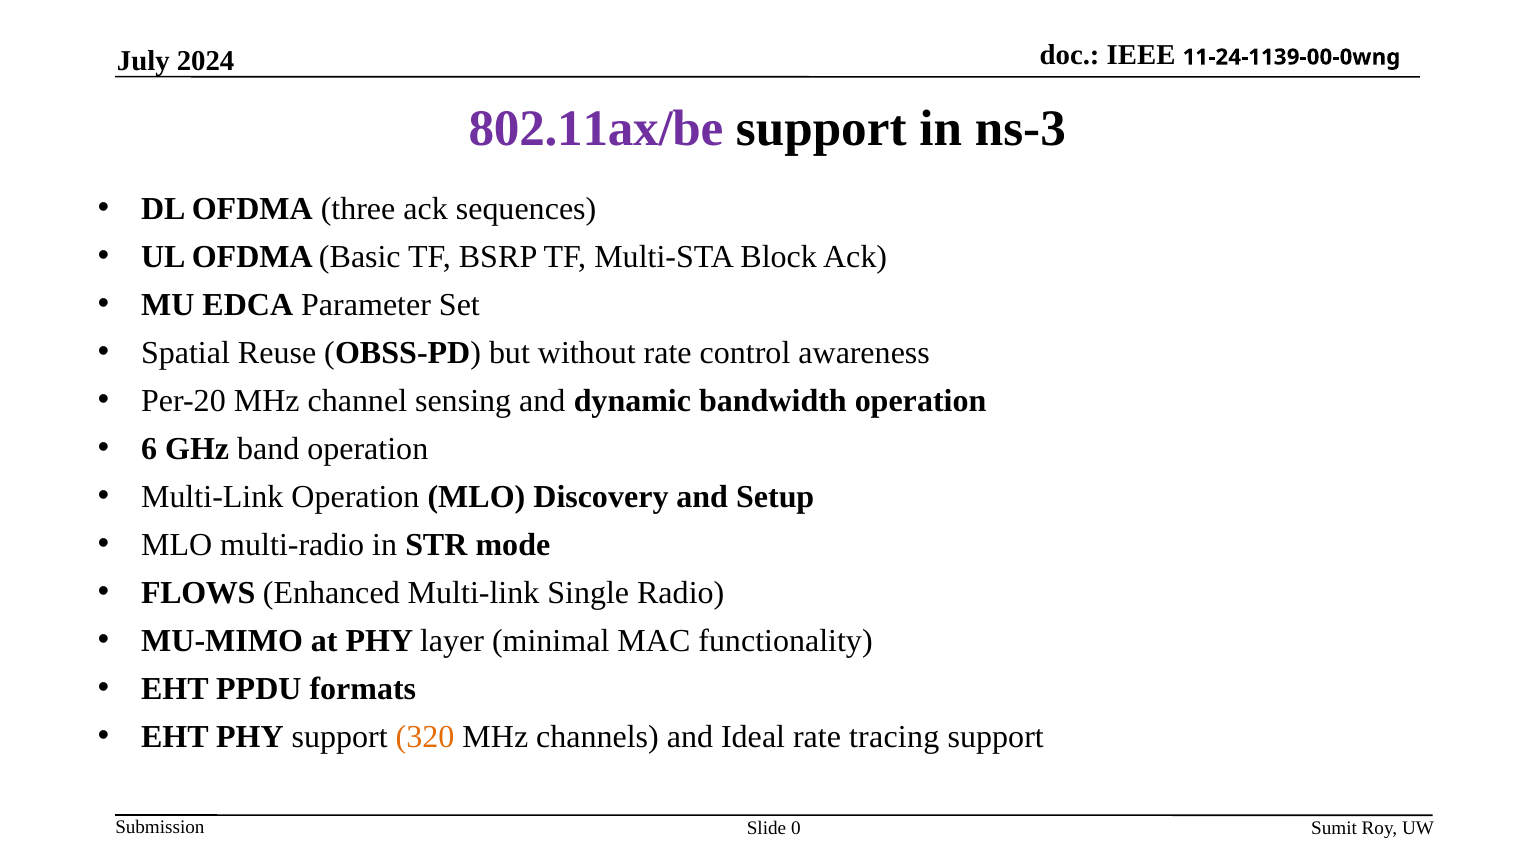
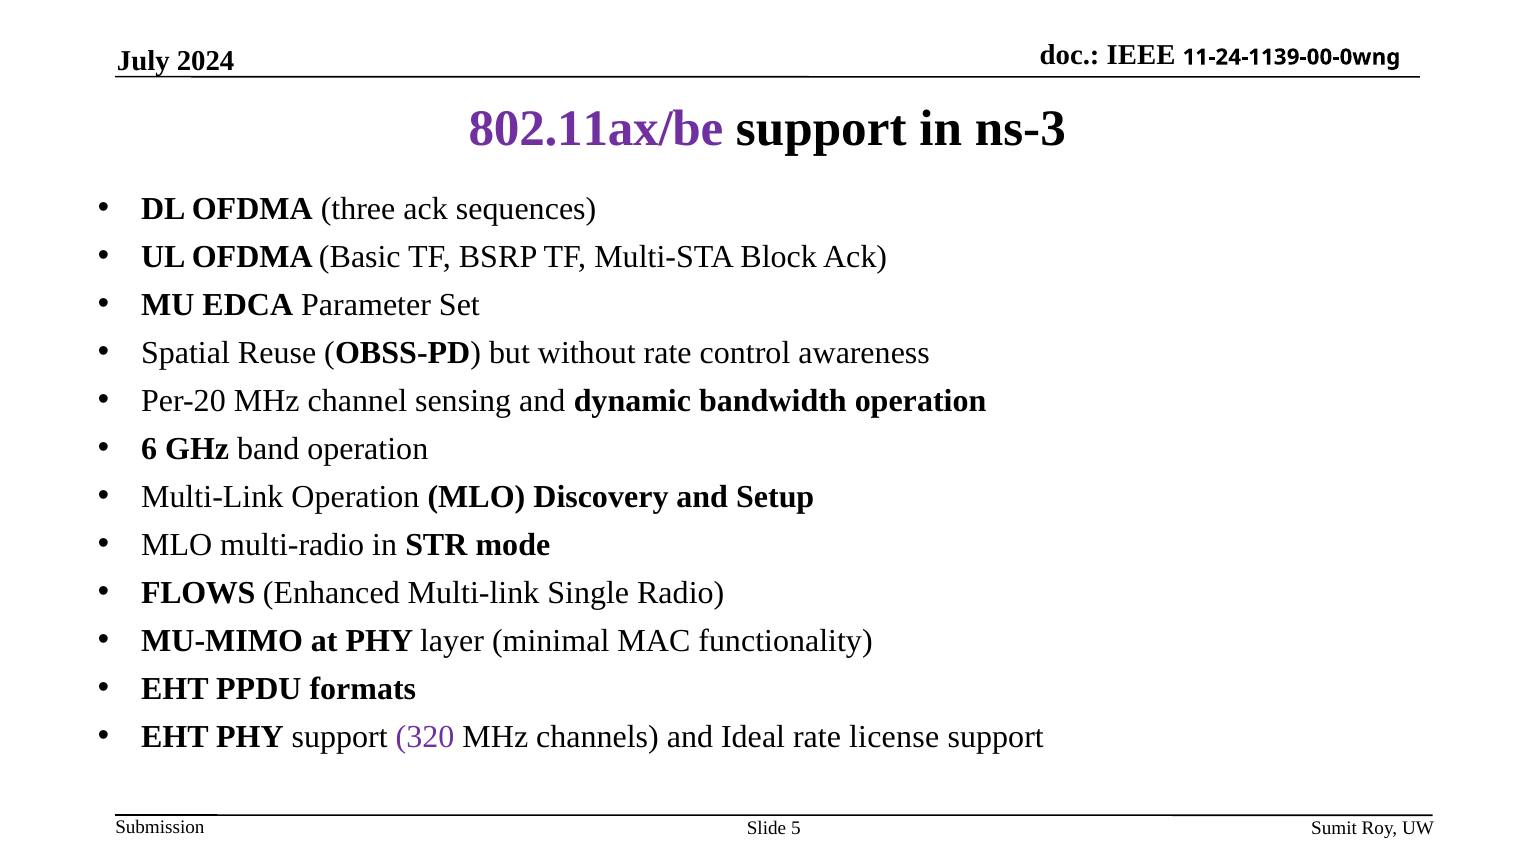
320 colour: orange -> purple (425, 737)
tracing: tracing -> license (894, 737)
0: 0 -> 5 (796, 828)
